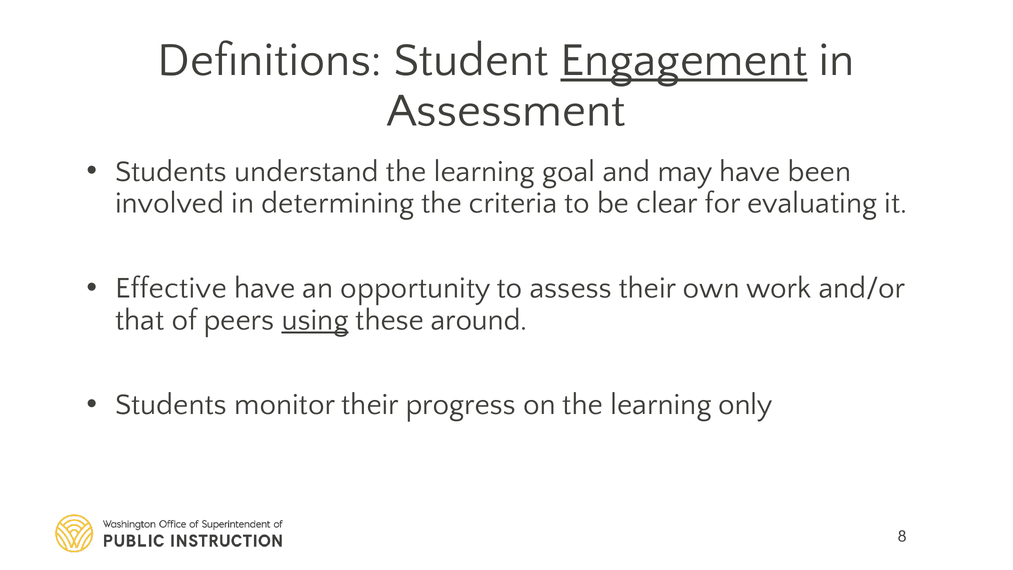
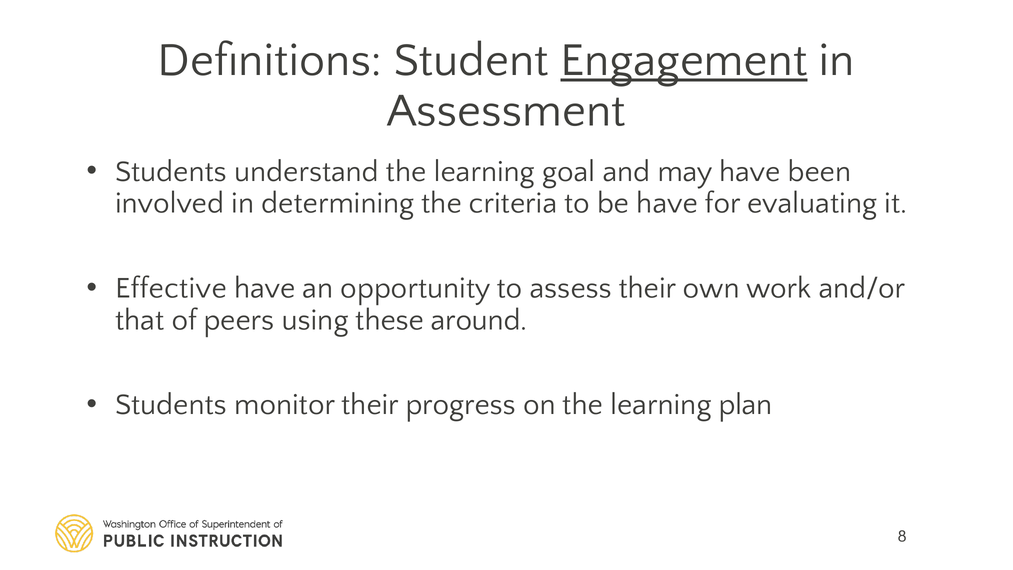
be clear: clear -> have (667, 203)
using underline: present -> none (315, 320)
only: only -> plan (745, 405)
